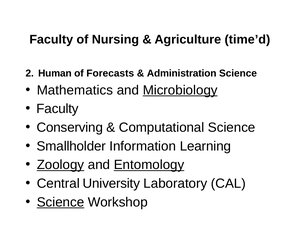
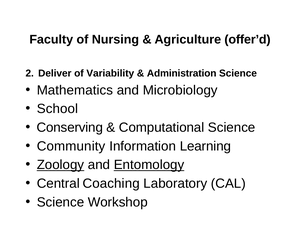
time’d: time’d -> offer’d (248, 40)
Human: Human -> Deliver (55, 73)
Forecasts: Forecasts -> Variability (110, 73)
Microbiology underline: present -> none (180, 90)
Faculty: Faculty -> School (57, 109)
Smallholder: Smallholder -> Community (71, 146)
University: University -> Coaching (111, 183)
Science underline: present -> none (60, 202)
